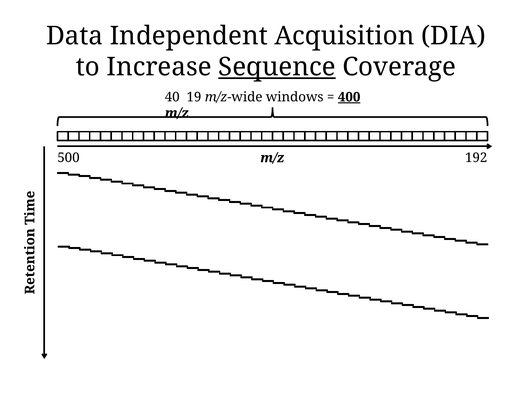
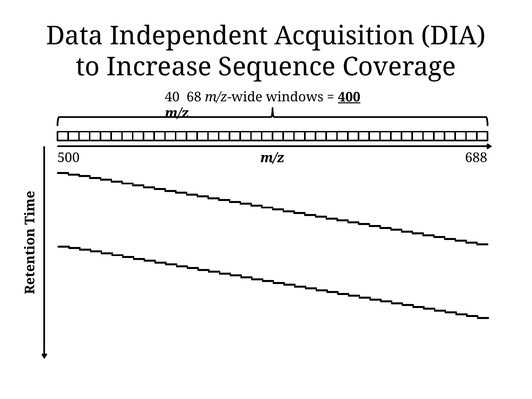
Sequence underline: present -> none (277, 67)
19: 19 -> 68 (194, 97)
192: 192 -> 688 (476, 158)
